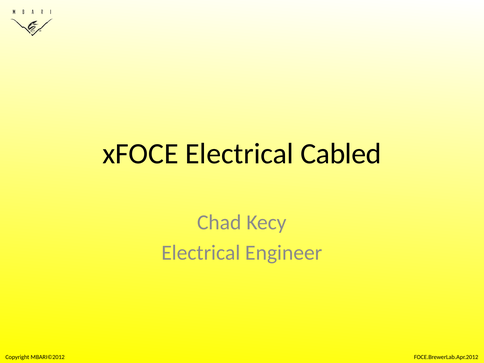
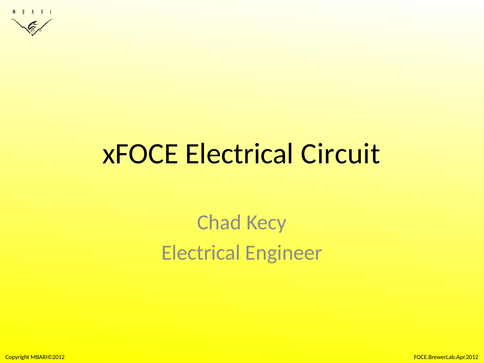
Cabled: Cabled -> Circuit (341, 154)
